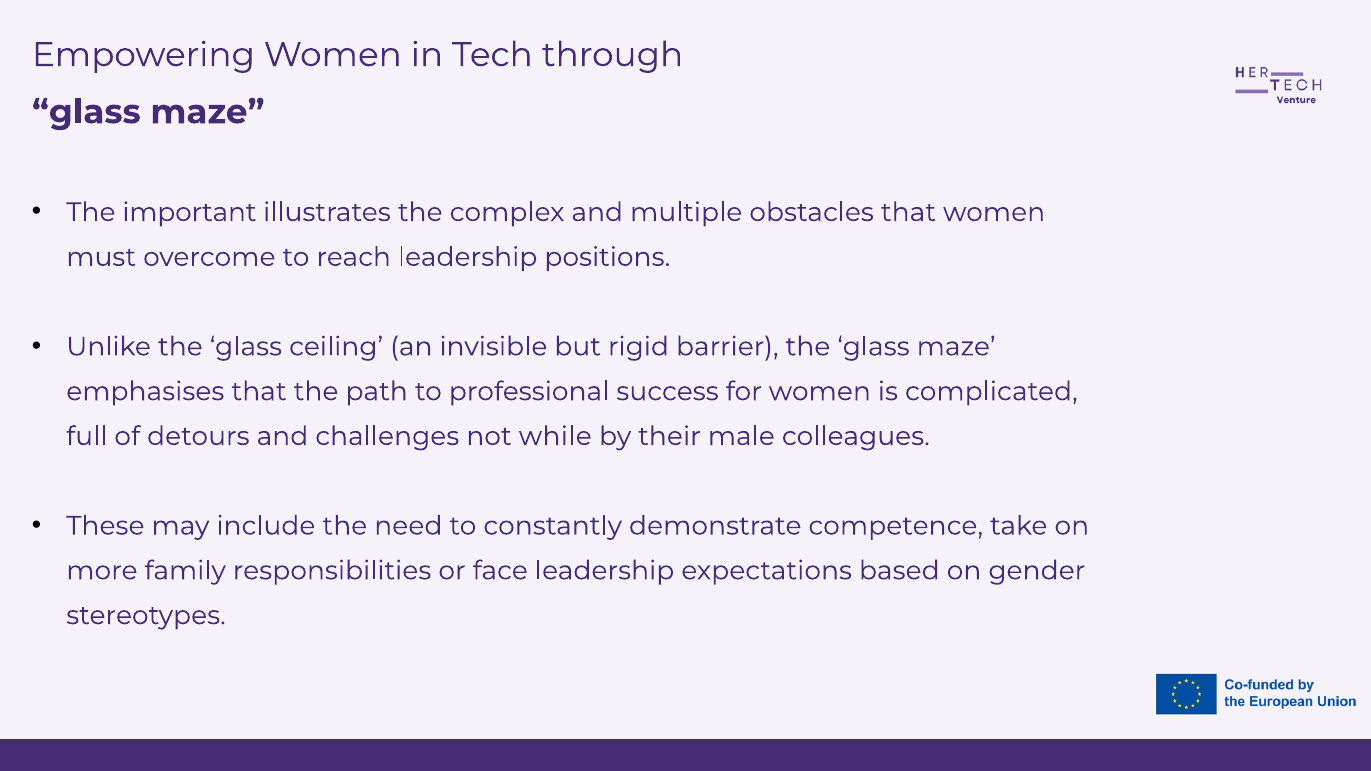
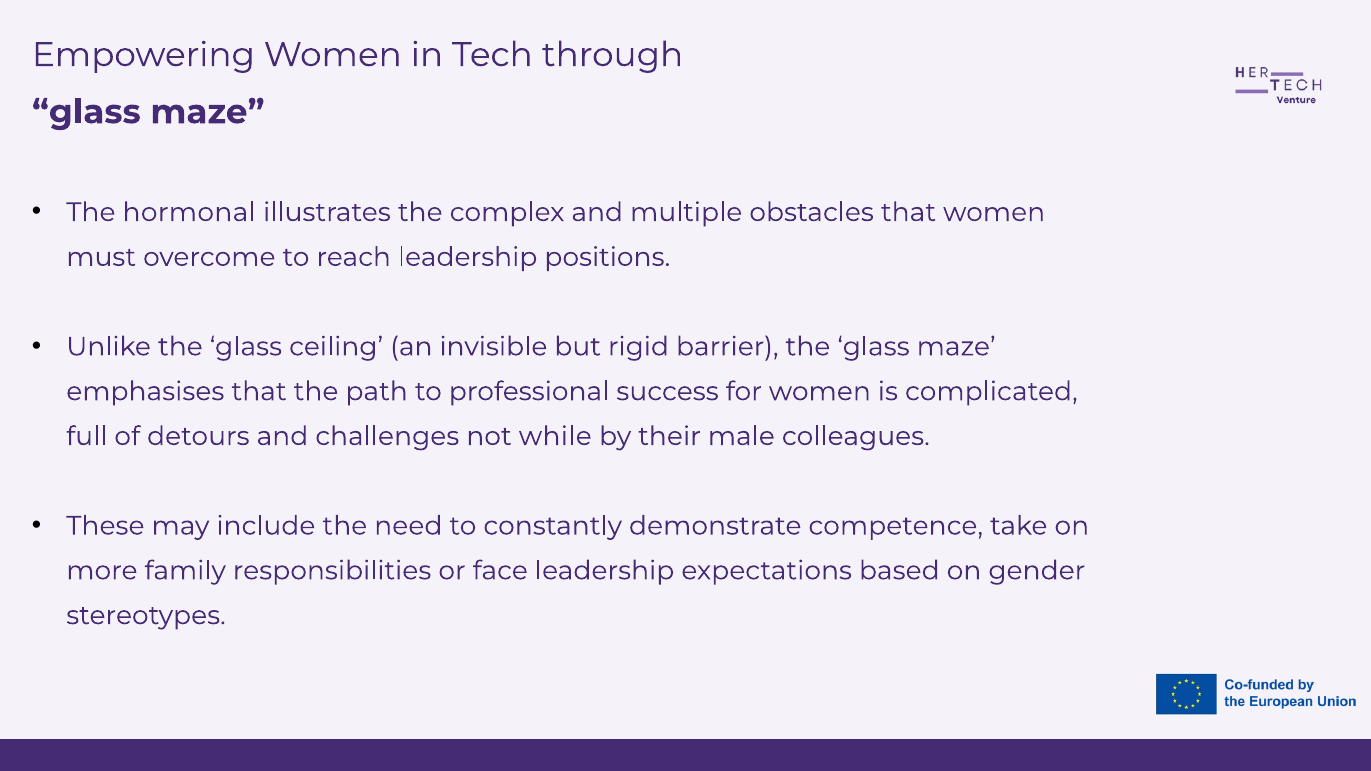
important: important -> hormonal (189, 212)
